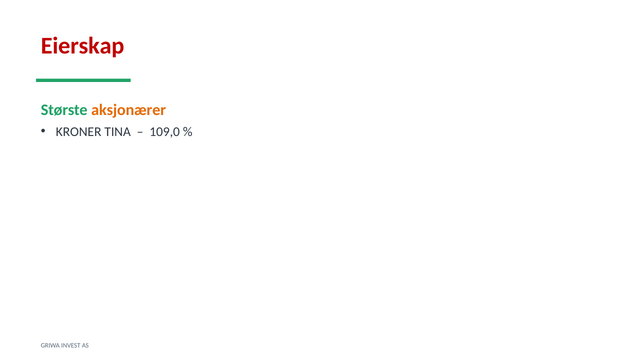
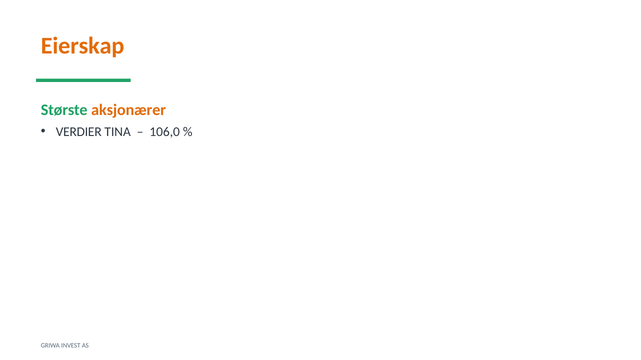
Eierskap colour: red -> orange (83, 46)
KRONER: KRONER -> VERDIER (79, 132)
109,0: 109,0 -> 106,0 (165, 132)
